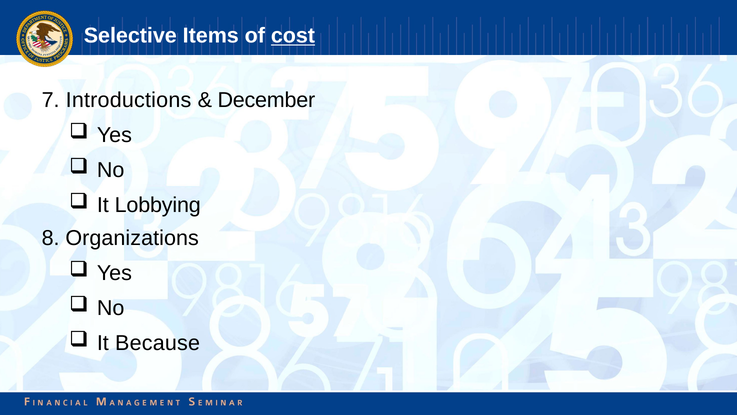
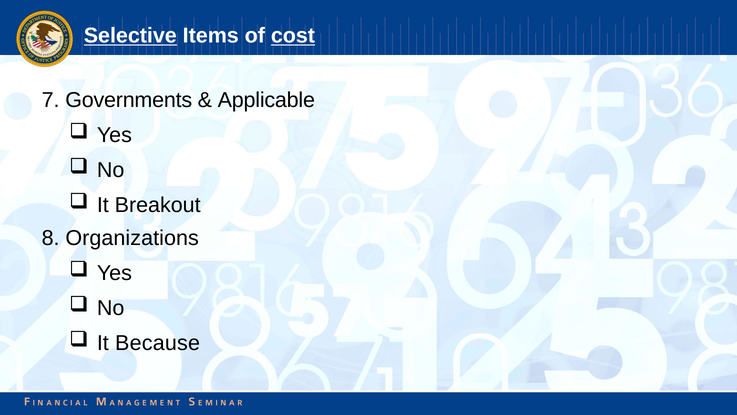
Selective underline: none -> present (130, 36)
Introductions: Introductions -> Governments (129, 100)
December: December -> Applicable (266, 100)
Lobbying: Lobbying -> Breakout (158, 205)
